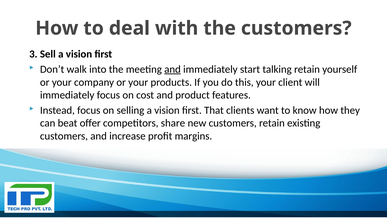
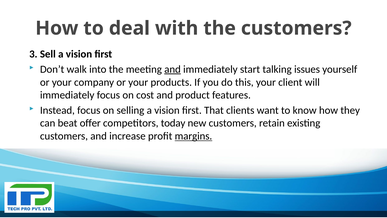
talking retain: retain -> issues (307, 69)
share: share -> today (173, 123)
margins underline: none -> present (193, 136)
